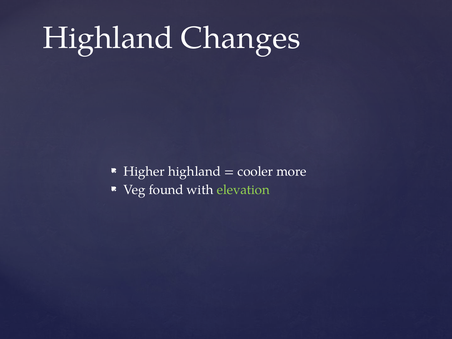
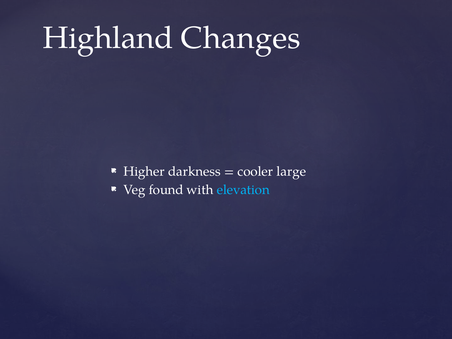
Higher highland: highland -> darkness (194, 171)
more: more -> large (291, 171)
elevation colour: light green -> light blue (243, 190)
